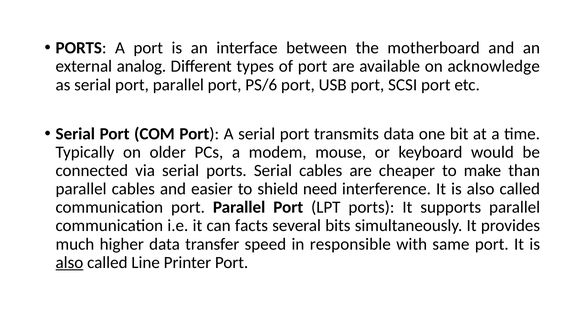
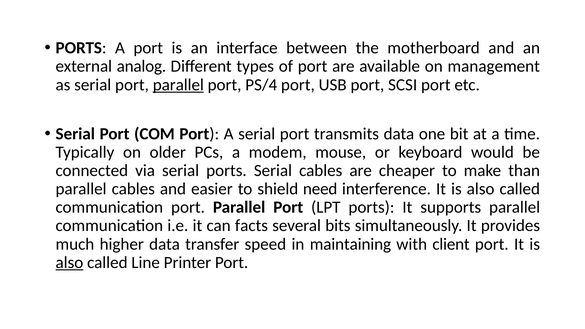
acknowledge: acknowledge -> management (494, 66)
parallel underline: none -> present (178, 85)
PS/6: PS/6 -> PS/4 (261, 85)
responsible: responsible -> maintaining (350, 244)
same: same -> client (451, 244)
